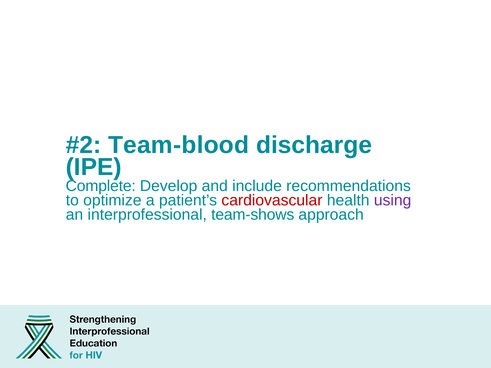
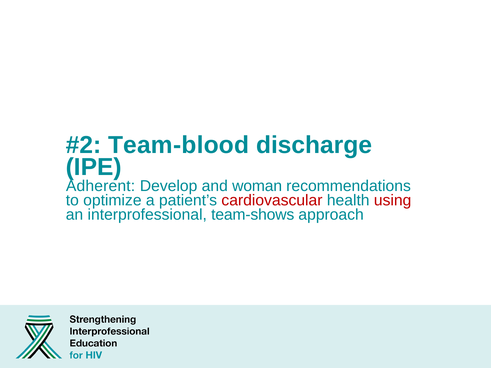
Complete: Complete -> Adherent (101, 186)
include: include -> woman (257, 186)
using colour: purple -> red (393, 200)
